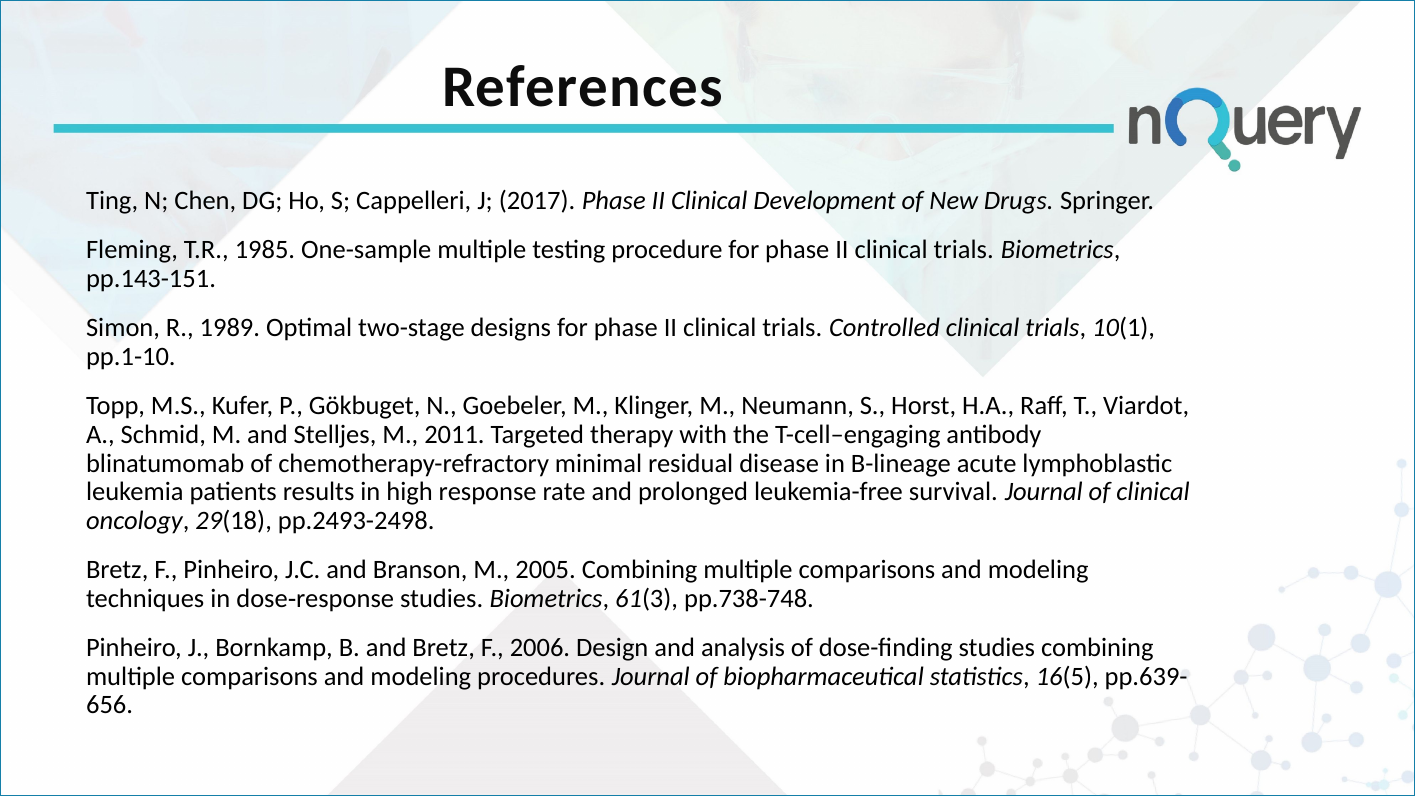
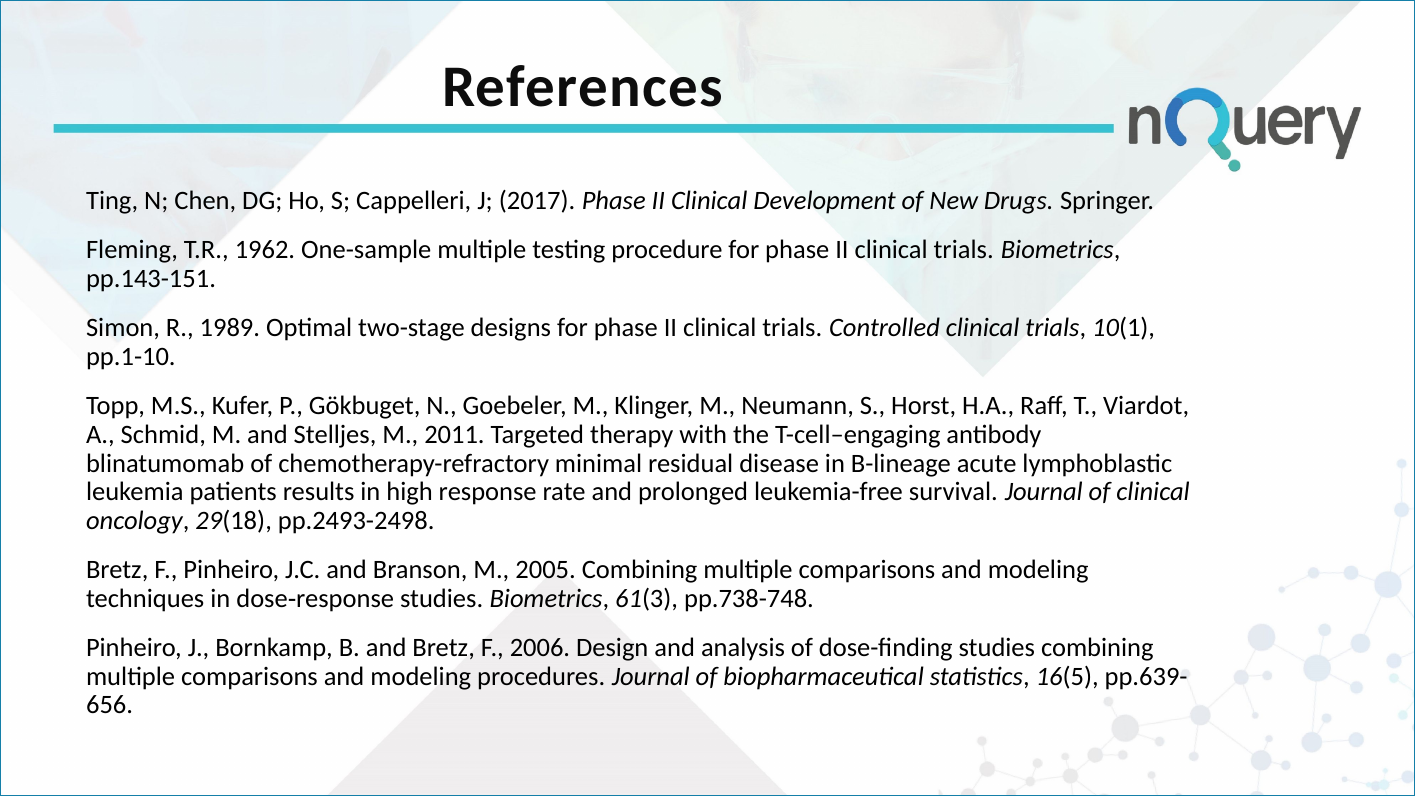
1985: 1985 -> 1962 (265, 250)
